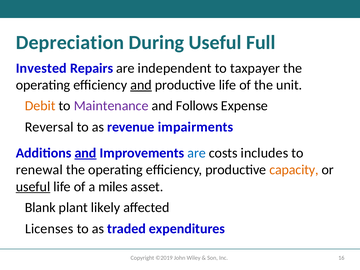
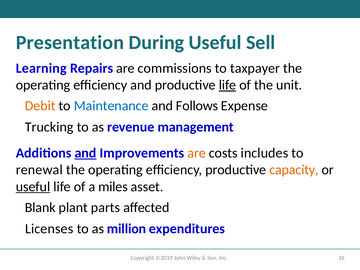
Depreciation: Depreciation -> Presentation (70, 42)
Full: Full -> Sell (261, 42)
Invested: Invested -> Learning (41, 68)
independent: independent -> commissions (175, 68)
and underline: present -> none (141, 85)
life underline: none -> present (228, 85)
Maintenance colour: purple -> blue (111, 106)
Reversal: Reversal -> Trucking (49, 127)
impairments: impairments -> management (196, 127)
are colour: blue -> orange (197, 153)
likely: likely -> parts (106, 208)
traded: traded -> million (127, 229)
